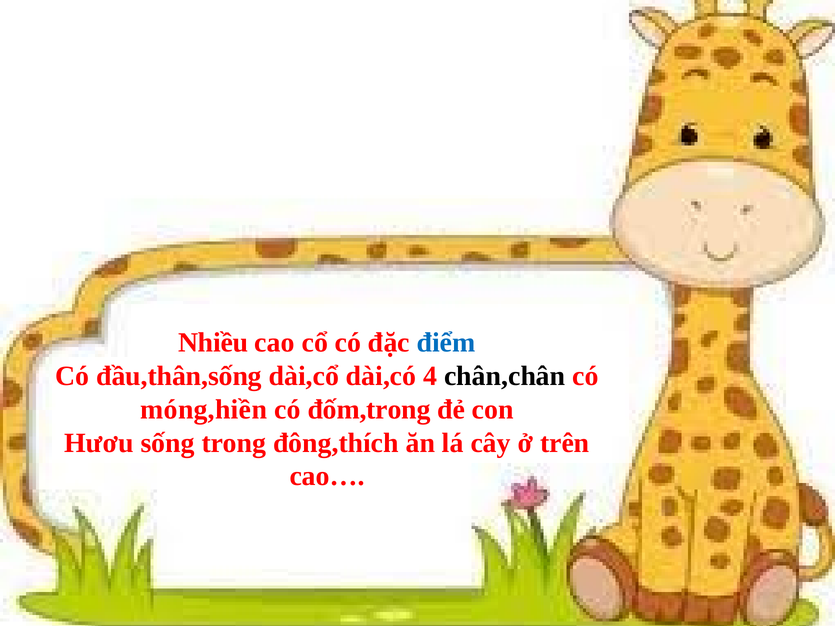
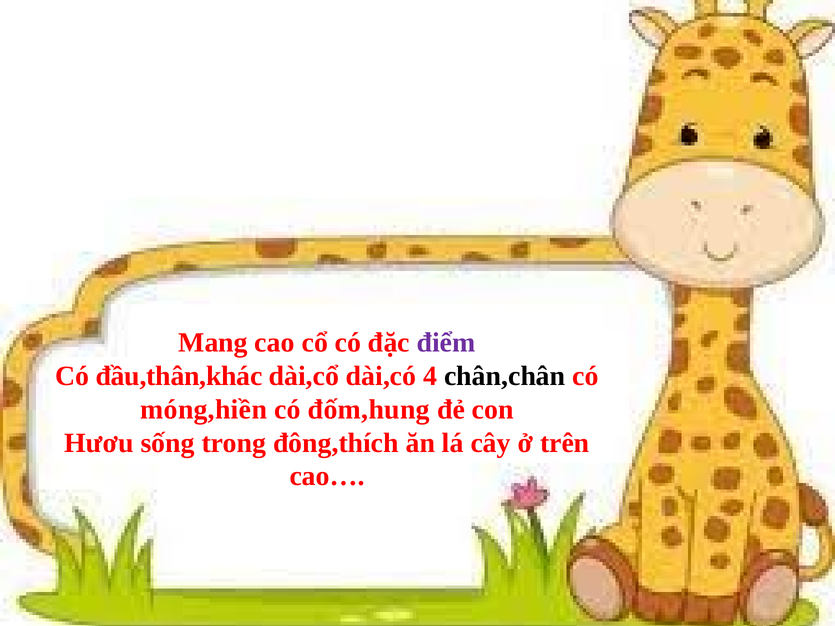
Nhiều: Nhiều -> Mang (213, 343)
điểm colour: blue -> purple (446, 343)
đầu,thân,sống: đầu,thân,sống -> đầu,thân,khác (179, 376)
đốm,trong: đốm,trong -> đốm,hung (369, 410)
